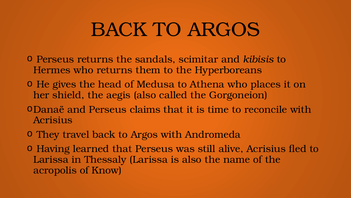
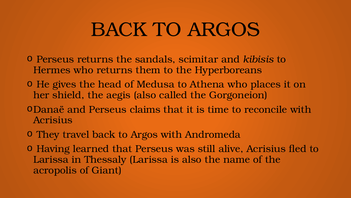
Know: Know -> Giant (107, 170)
